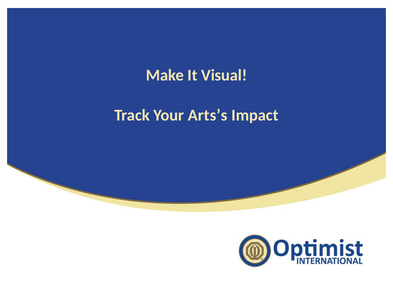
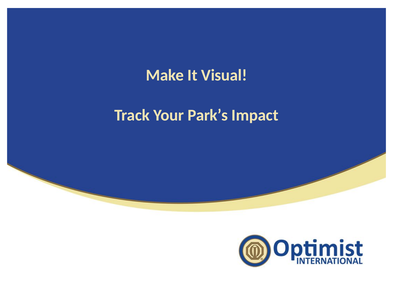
Arts’s: Arts’s -> Park’s (208, 115)
